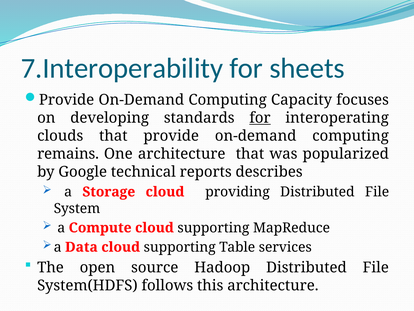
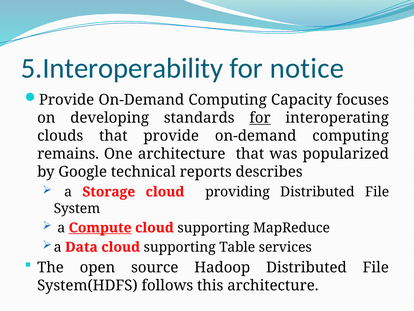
7.Interoperability: 7.Interoperability -> 5.Interoperability (122, 68)
sheets: sheets -> notice (307, 68)
Compute underline: none -> present (100, 227)
